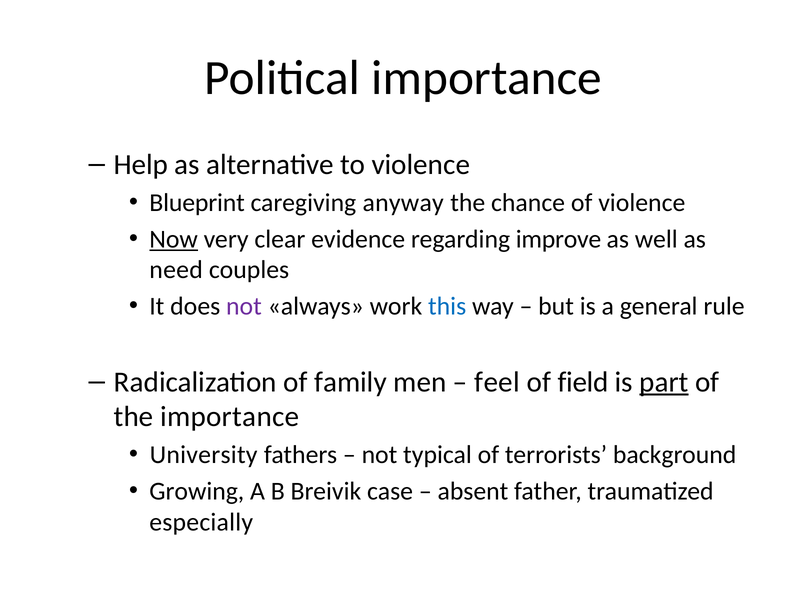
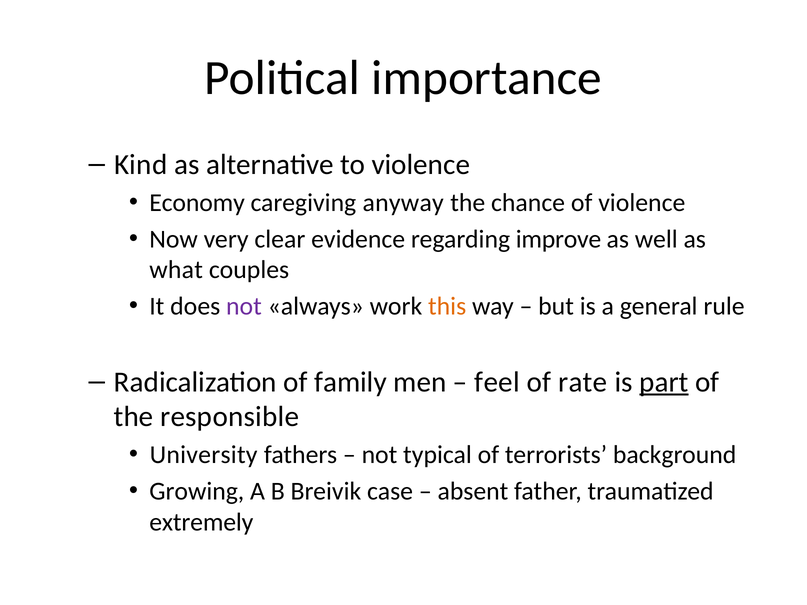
Help: Help -> Kind (141, 165)
Blueprint: Blueprint -> Economy (197, 203)
Now underline: present -> none (174, 239)
need: need -> what (176, 270)
this colour: blue -> orange (447, 306)
field: field -> rate (583, 382)
the importance: importance -> responsible (230, 417)
especially: especially -> extremely (201, 522)
